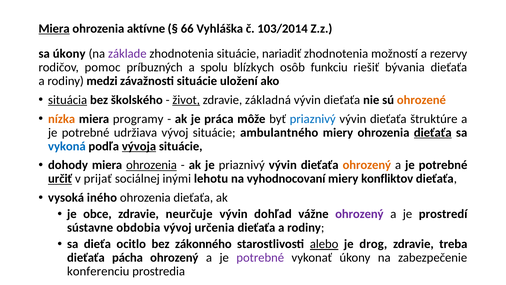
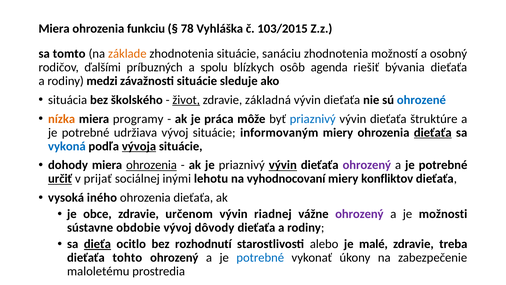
Miera underline: present -> none (54, 29)
aktívne: aktívne -> funkciu (146, 29)
66: 66 -> 78 (187, 29)
103/2014: 103/2014 -> 103/2015 (283, 29)
sa úkony: úkony -> tomto (69, 54)
základe colour: purple -> orange (127, 54)
nariadiť: nariadiť -> sanáciu (282, 54)
rezervy: rezervy -> osobný (448, 54)
pomoc: pomoc -> ďalšími (103, 67)
funkciu: funkciu -> agenda (329, 67)
uložení: uložení -> sleduje (239, 81)
situácia underline: present -> none (68, 100)
ohrozené colour: orange -> blue (421, 100)
ambulantného: ambulantného -> informovaným (279, 132)
vývin underline: none -> present (283, 165)
ohrozený colour: orange -> purple (367, 165)
neurčuje: neurčuje -> určenom (189, 214)
dohľad: dohľad -> riadnej (273, 214)
prostredí: prostredí -> možnosti (443, 214)
obdobia: obdobia -> obdobie (138, 227)
určenia: určenia -> dôvody (214, 227)
dieťa underline: none -> present (97, 244)
zákonného: zákonného -> rozhodnutí (203, 244)
alebo underline: present -> none (324, 244)
drog: drog -> malé (373, 244)
pácha: pácha -> tohto (127, 257)
potrebné colour: purple -> blue (260, 257)
konferenciu: konferenciu -> maloletému (98, 271)
